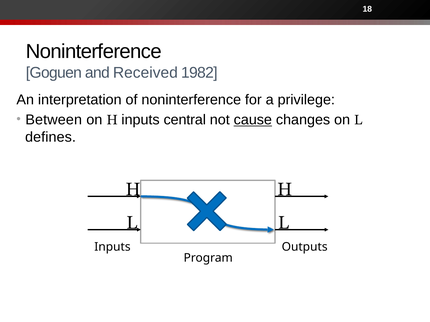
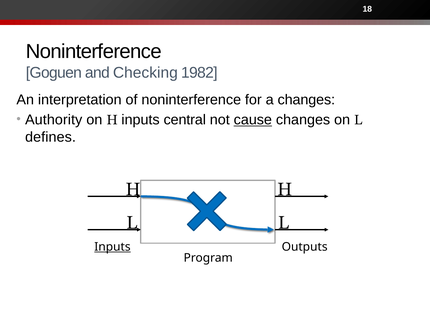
Received: Received -> Checking (145, 73)
a privilege: privilege -> changes (306, 100)
Between: Between -> Authority (54, 120)
Inputs underline: none -> present (112, 247)
